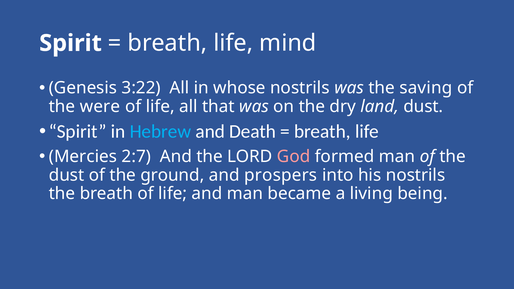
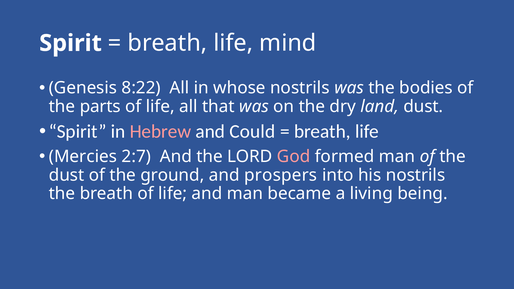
3:22: 3:22 -> 8:22 (141, 88)
saving: saving -> bodies (426, 88)
were: were -> parts (100, 107)
Hebrew colour: light blue -> pink (160, 132)
Death: Death -> Could (252, 132)
